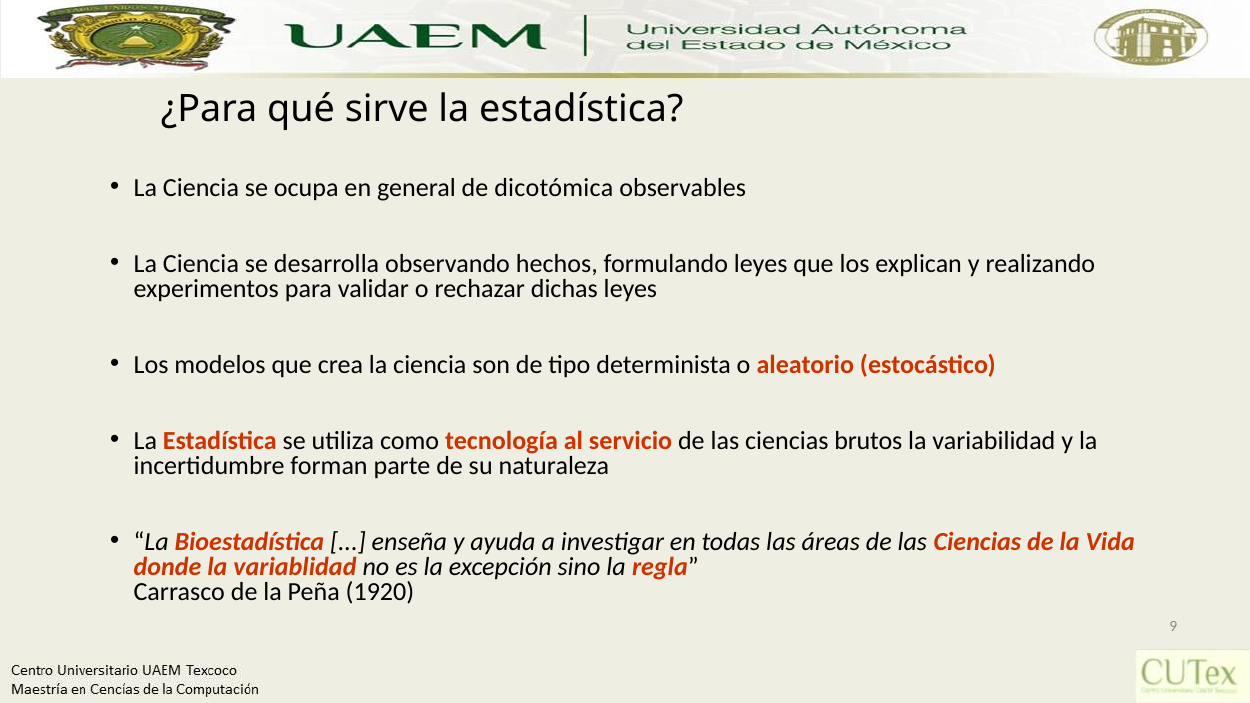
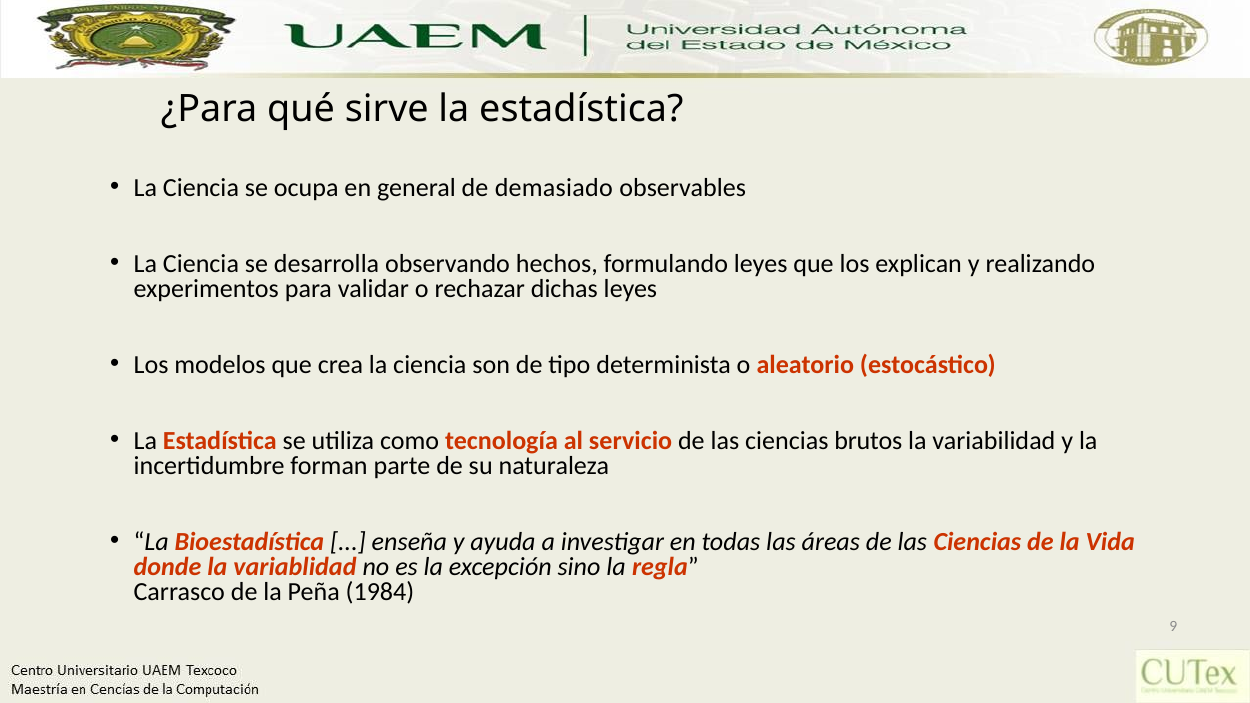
dicotómica: dicotómica -> demasiado (554, 188)
1920: 1920 -> 1984 (380, 592)
